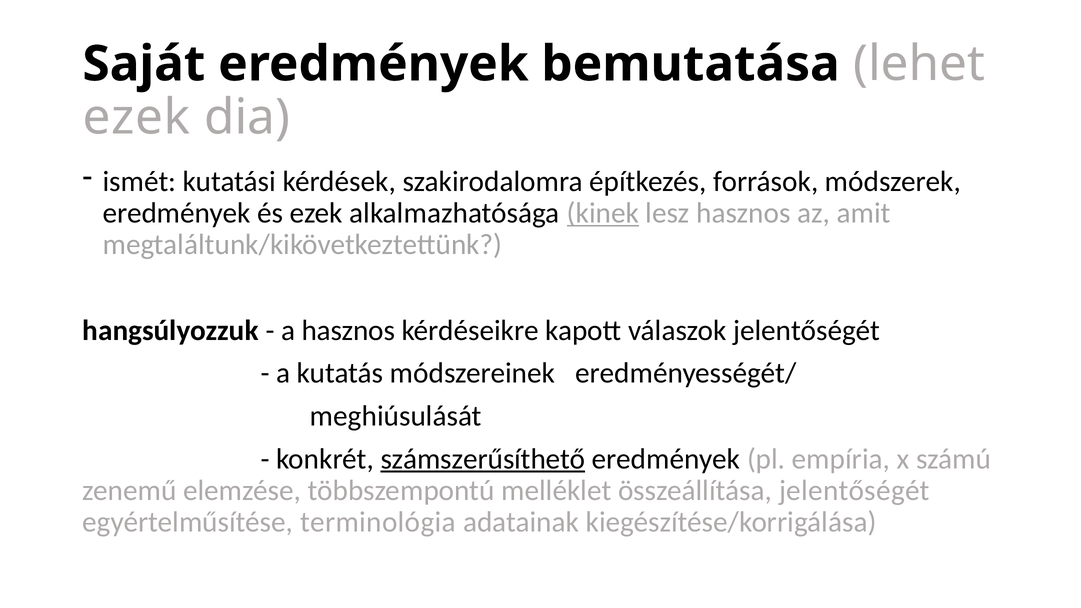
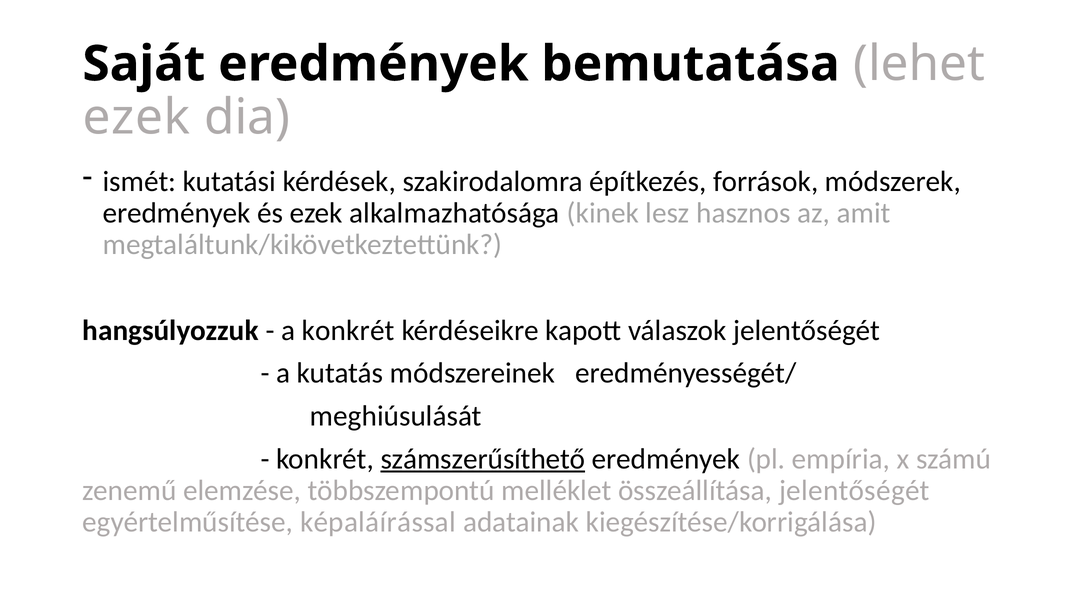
kinek underline: present -> none (603, 213)
a hasznos: hasznos -> konkrét (348, 330)
terminológia: terminológia -> képaláírással (378, 522)
